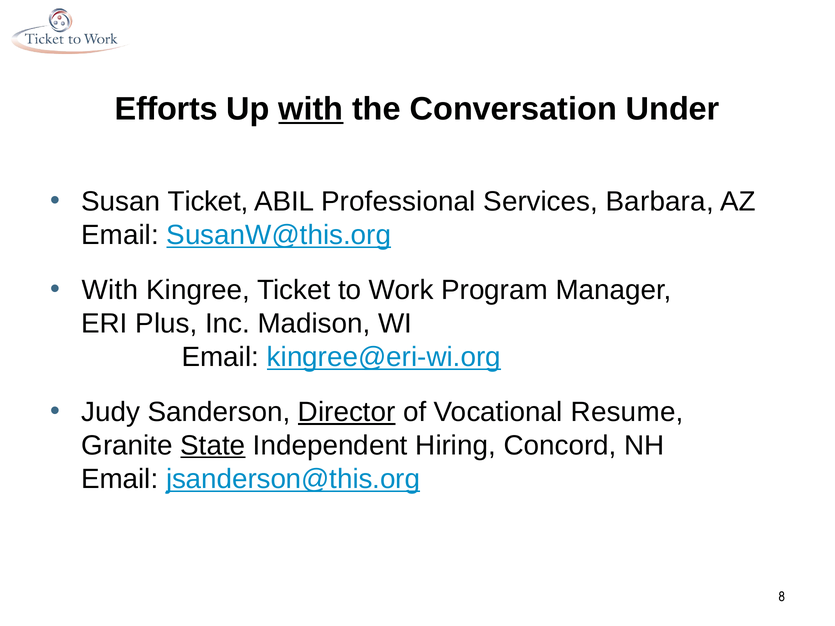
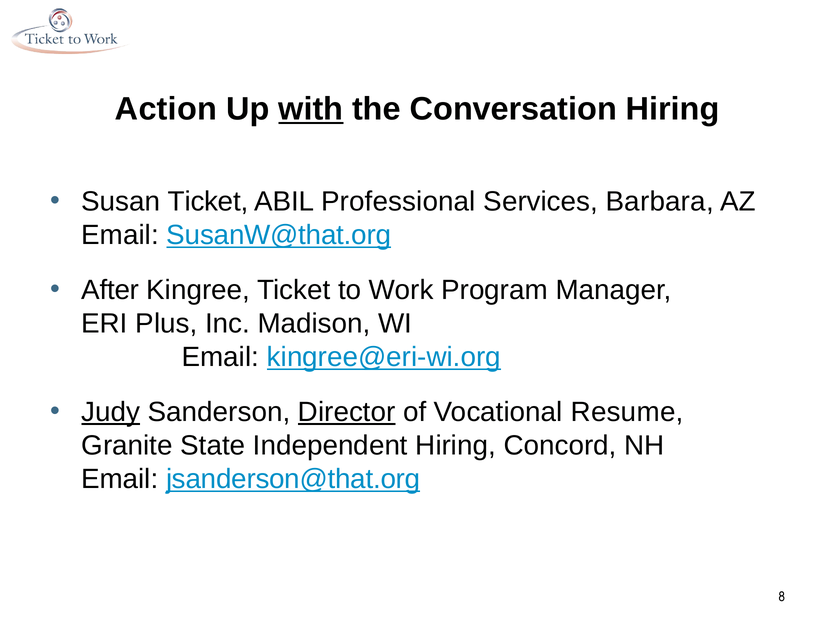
Efforts: Efforts -> Action (166, 109)
Conversation Under: Under -> Hiring (673, 109)
SusanW@this.org: SusanW@this.org -> SusanW@that.org (279, 235)
With: With -> After (110, 290)
Judy underline: none -> present (111, 412)
State underline: present -> none (213, 446)
jsanderson@this.org: jsanderson@this.org -> jsanderson@that.org (293, 479)
